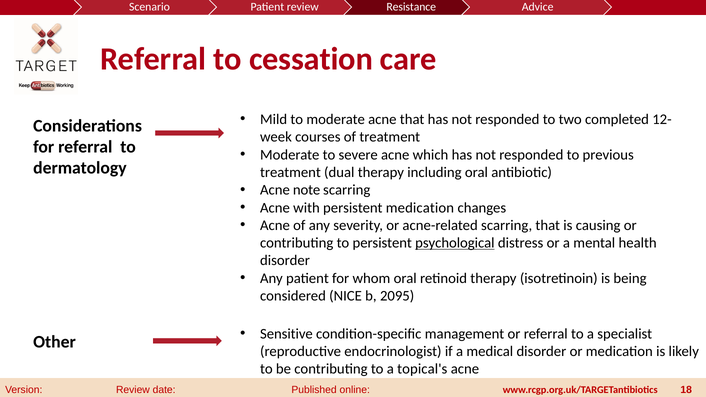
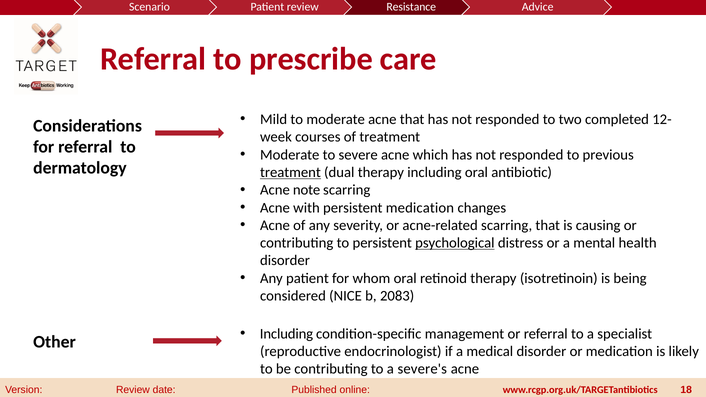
cessation: cessation -> prescribe (311, 59)
treatment underline: none -> present (290, 172)
2095: 2095 -> 2083 (397, 296)
Sensitive: Sensitive -> Including (286, 334)
topical's: topical's -> severe's (422, 369)
